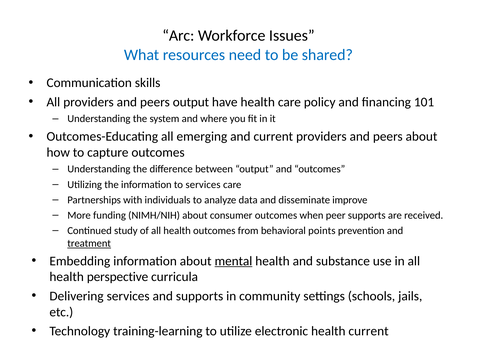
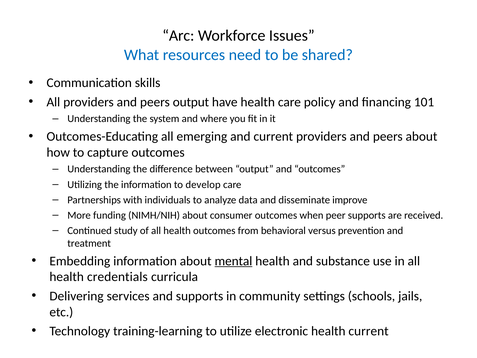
to services: services -> develop (203, 184)
points: points -> versus (322, 230)
treatment underline: present -> none (89, 243)
perspective: perspective -> credentials (117, 277)
